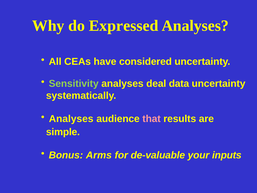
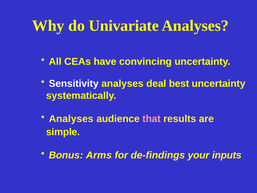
Expressed: Expressed -> Univariate (124, 26)
considered: considered -> convincing (145, 61)
Sensitivity colour: light green -> white (74, 83)
data: data -> best (179, 83)
de-valuable: de-valuable -> de-findings (158, 155)
